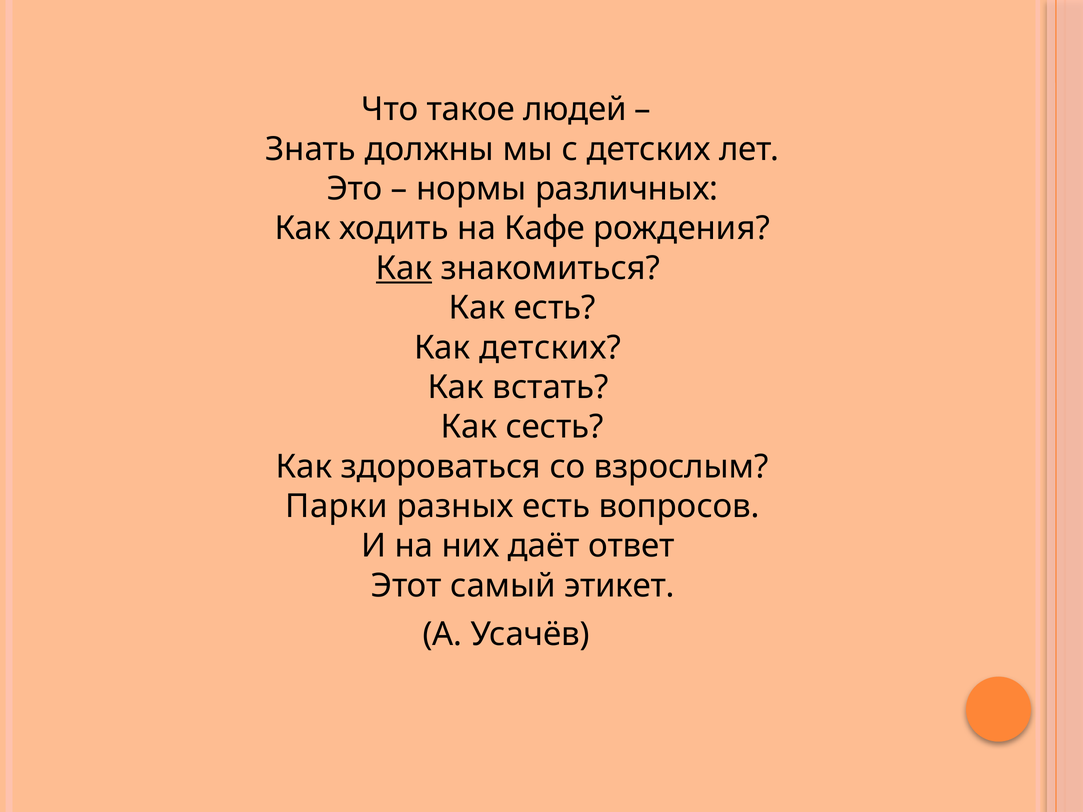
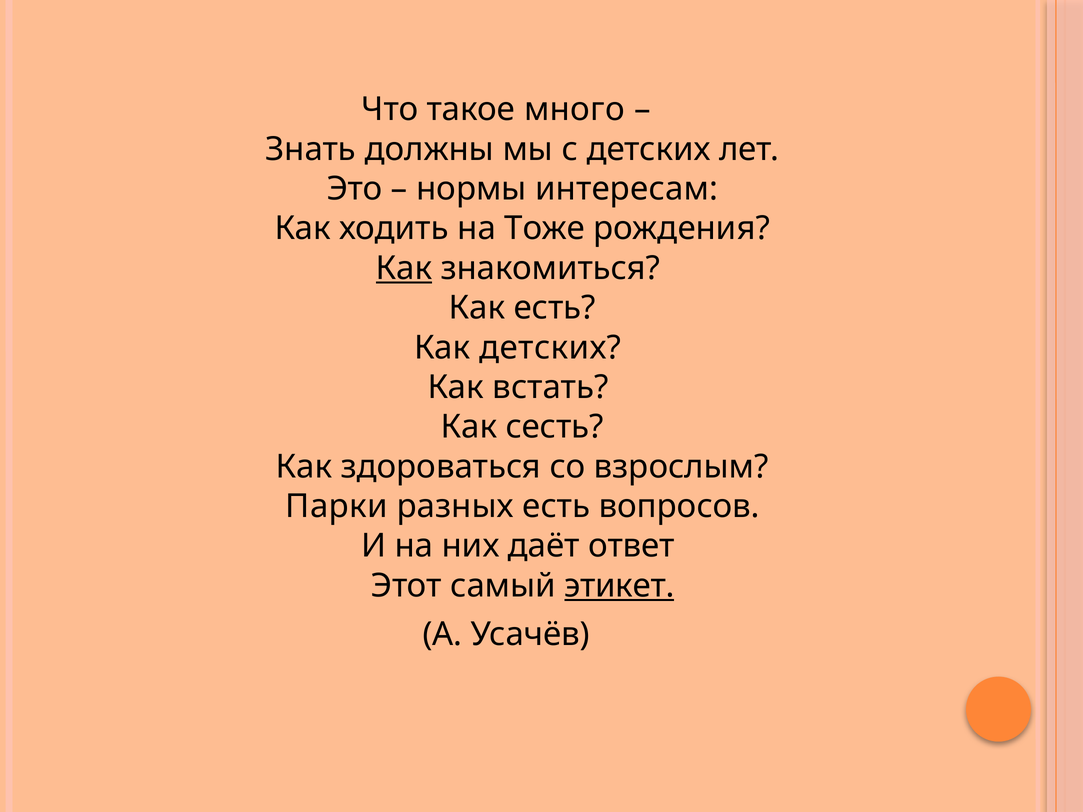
людей: людей -> много (575, 110)
различных: различных -> интересам (626, 189)
Кафе: Кафе -> Тоже (545, 229)
этикет underline: none -> present (619, 586)
